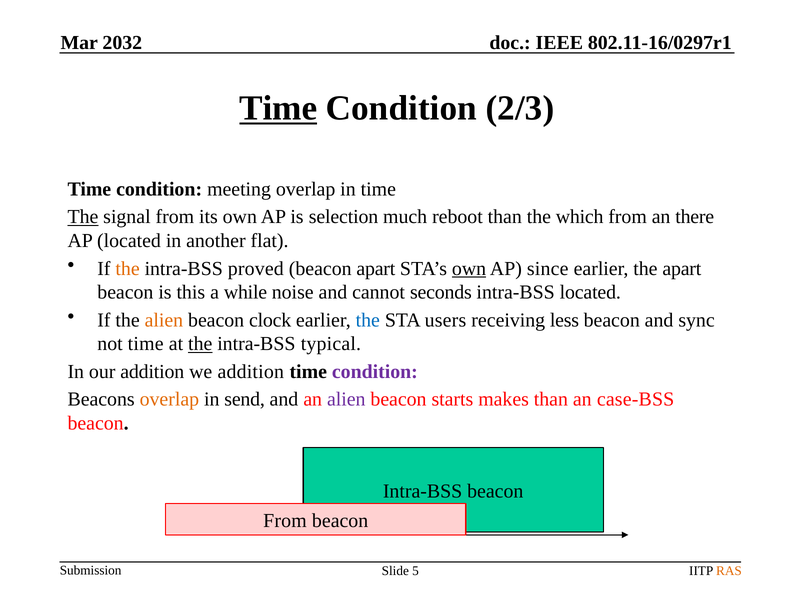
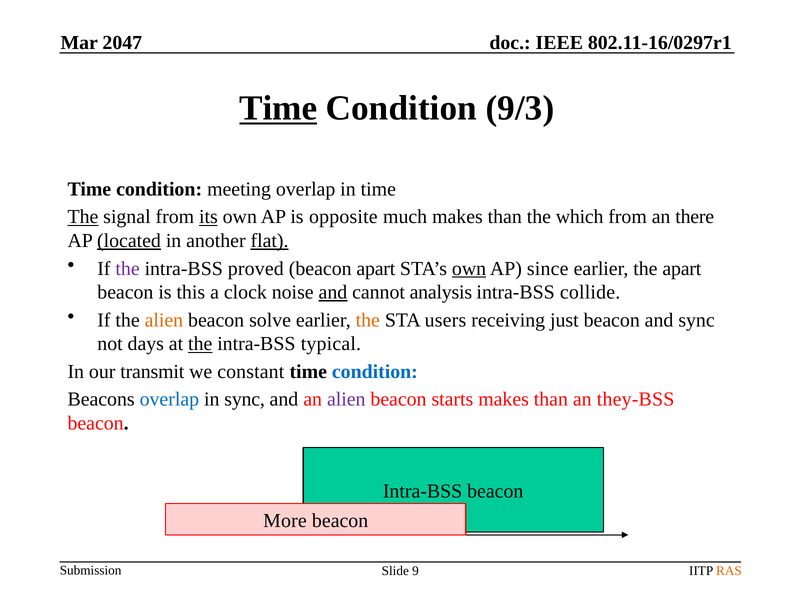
2032: 2032 -> 2047 (122, 42)
2/3: 2/3 -> 9/3 (520, 108)
its underline: none -> present (208, 217)
selection: selection -> opposite (343, 217)
much reboot: reboot -> makes (457, 217)
located underline: none -> present (129, 241)
flat underline: none -> present (270, 241)
the colour: orange -> purple (128, 269)
while: while -> clock (245, 293)
and underline: none -> present (333, 293)
seconds: seconds -> analysis (441, 293)
intra-BSS located: located -> collide (590, 293)
clock: clock -> solve (270, 320)
the colour: blue -> orange (368, 320)
less: less -> just (564, 320)
not time: time -> days (146, 344)
our addition: addition -> transmit (152, 372)
we addition: addition -> constant (251, 372)
condition colour: purple -> blue (375, 372)
overlap colour: orange -> blue (169, 400)
in send: send -> sync (245, 400)
case-BSS: case-BSS -> they-BSS (636, 400)
From: From -> More (285, 521)
5: 5 -> 9 (415, 571)
